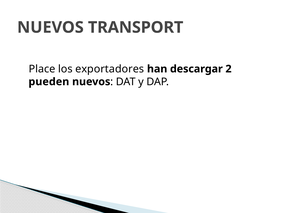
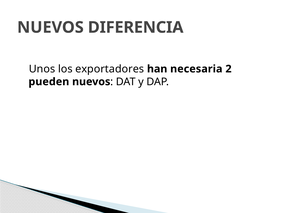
TRANSPORT: TRANSPORT -> DIFERENCIA (136, 27)
Place: Place -> Unos (42, 69)
descargar: descargar -> necesaria (196, 69)
